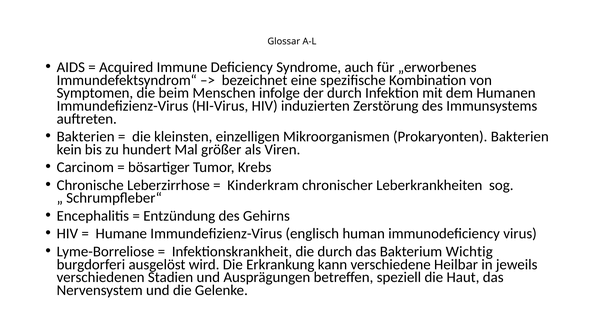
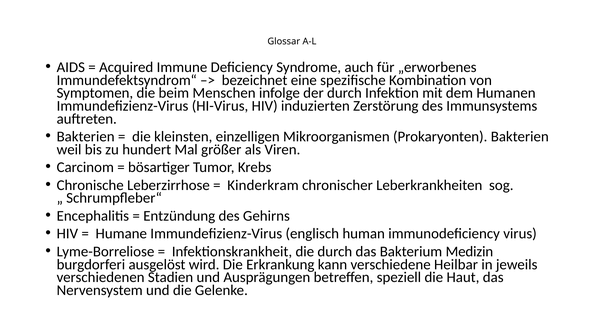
kein: kein -> weil (69, 150)
Wichtig: Wichtig -> Medizin (469, 252)
